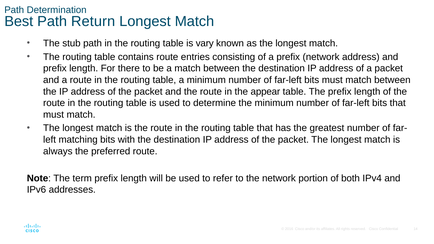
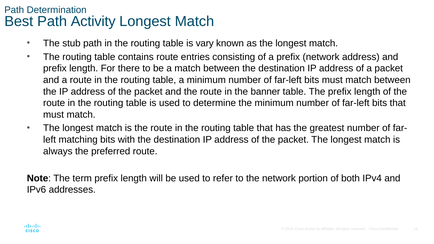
Return: Return -> Activity (93, 21)
appear: appear -> banner (265, 92)
